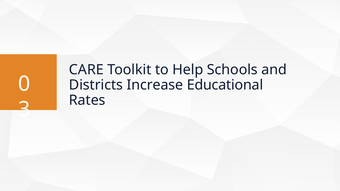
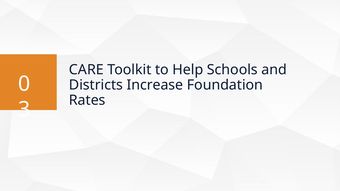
Educational: Educational -> Foundation (225, 85)
